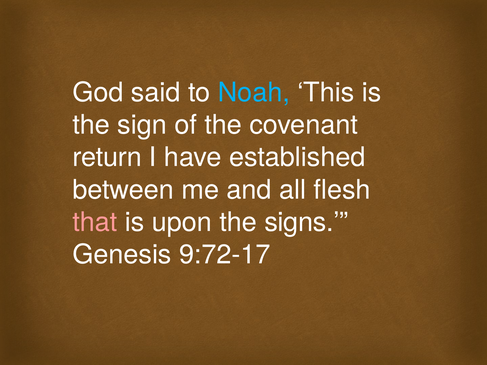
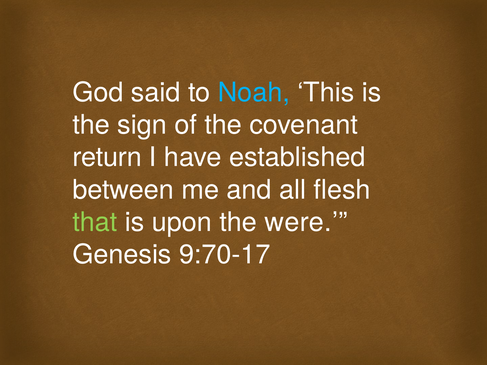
that colour: pink -> light green (95, 222)
signs: signs -> were (306, 222)
9:72-17: 9:72-17 -> 9:70-17 (225, 255)
